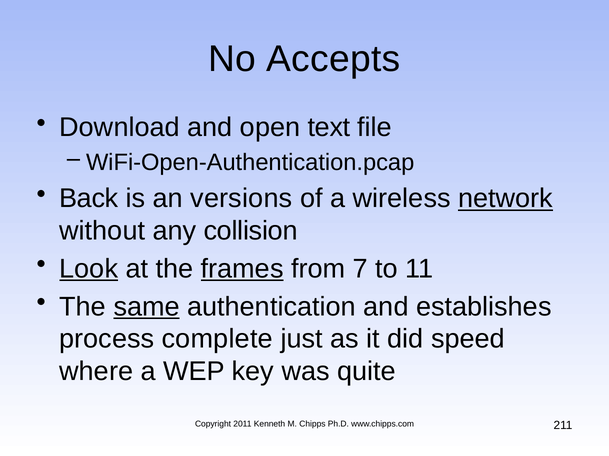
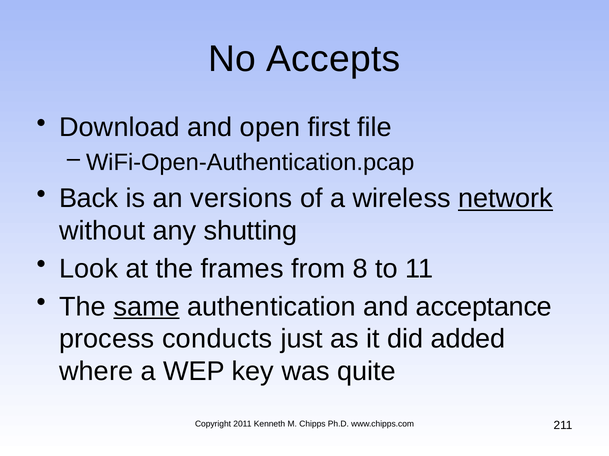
text: text -> first (329, 128)
collision: collision -> shutting (251, 231)
Look underline: present -> none (89, 269)
frames underline: present -> none (242, 269)
7: 7 -> 8 (360, 269)
establishes: establishes -> acceptance (484, 307)
complete: complete -> conducts (217, 340)
speed: speed -> added (468, 340)
